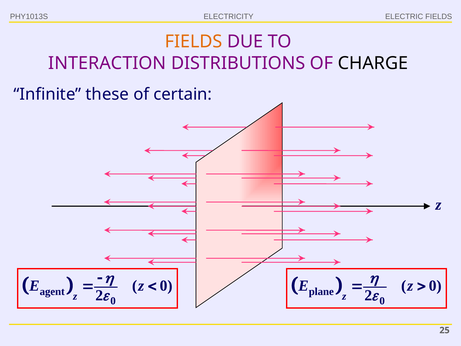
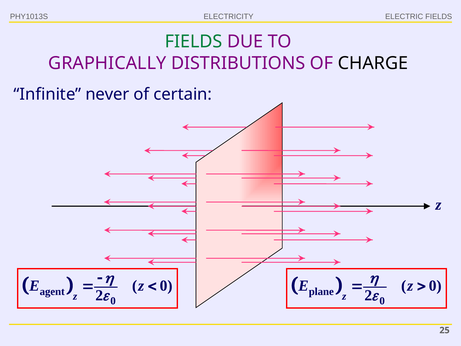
FIELDS colour: orange -> green (194, 42)
INTERACTION: INTERACTION -> GRAPHICALLY (107, 63)
these: these -> never (107, 94)
